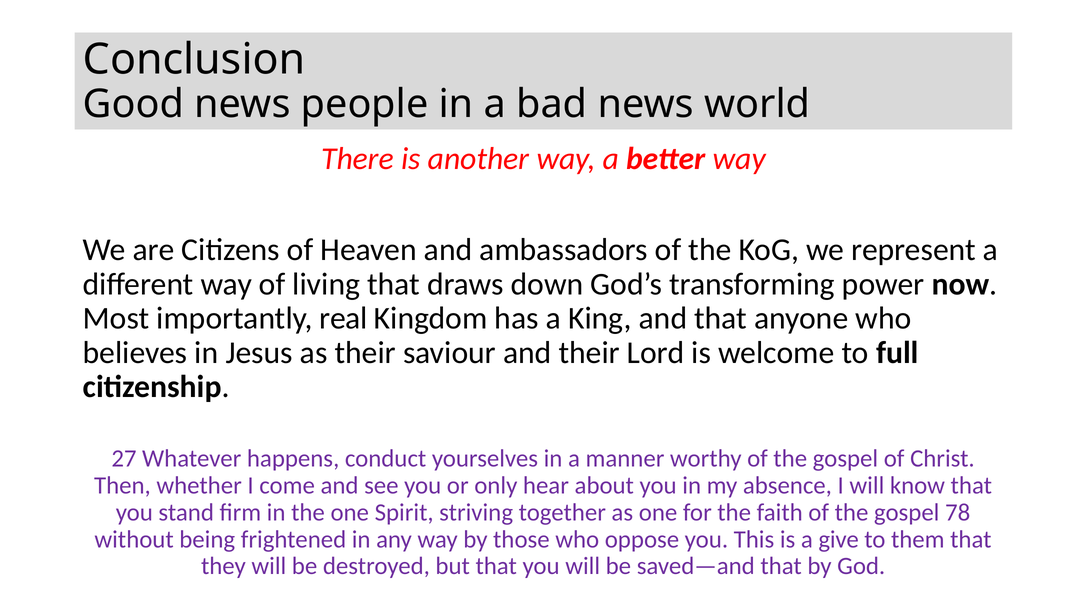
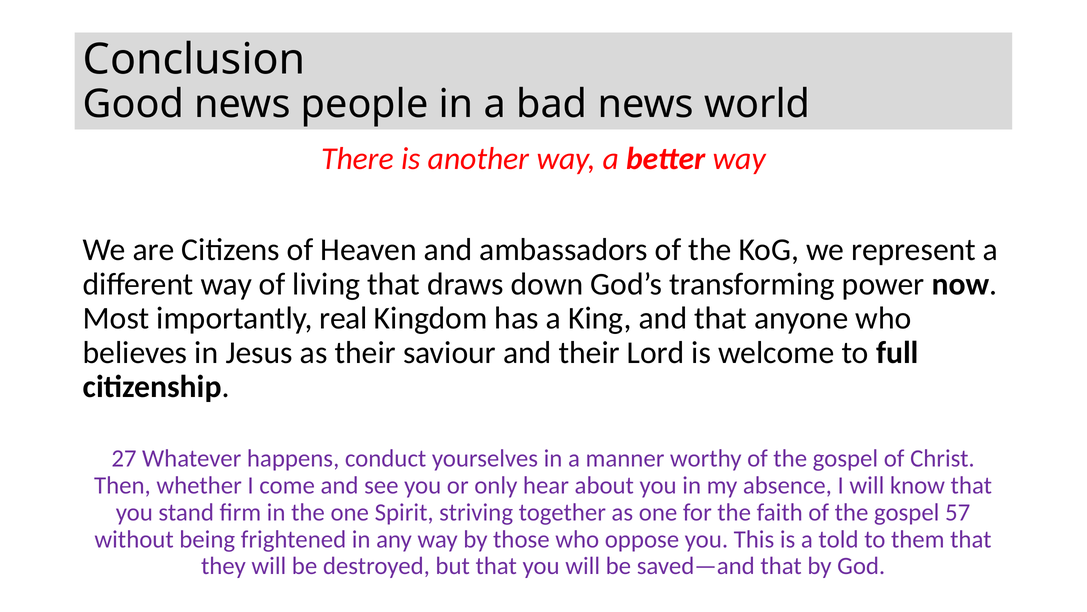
78: 78 -> 57 (958, 512)
give: give -> told (839, 539)
